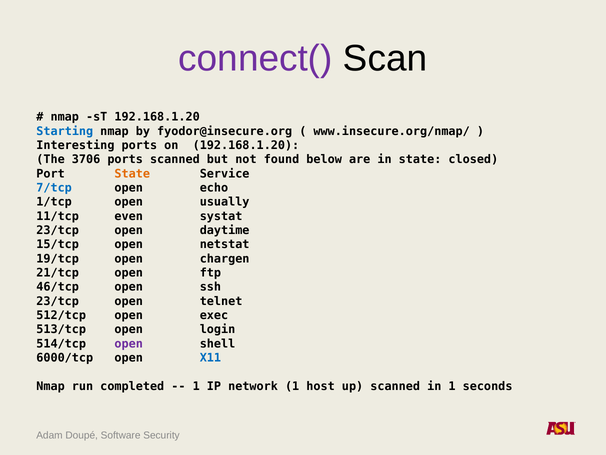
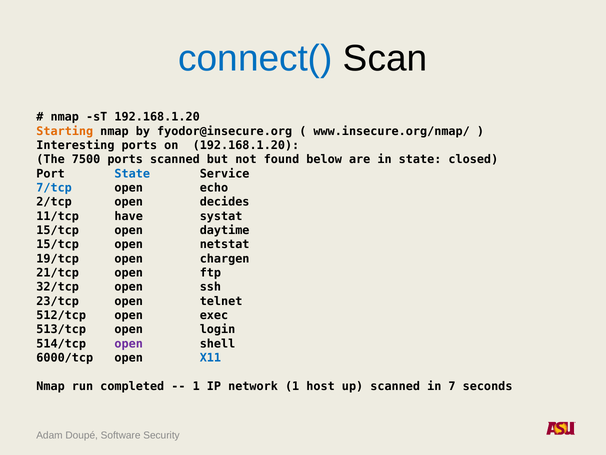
connect( colour: purple -> blue (255, 59)
Starting colour: blue -> orange (65, 131)
3706: 3706 -> 7500 (86, 159)
State colour: orange -> blue (132, 174)
1/tcp: 1/tcp -> 2/tcp (54, 202)
usually: usually -> decides (225, 202)
even: even -> have (129, 216)
23/tcp: 23/tcp -> 15/tcp (58, 230)
46/tcp: 46/tcp -> 32/tcp (58, 287)
in 1: 1 -> 7 (452, 386)
